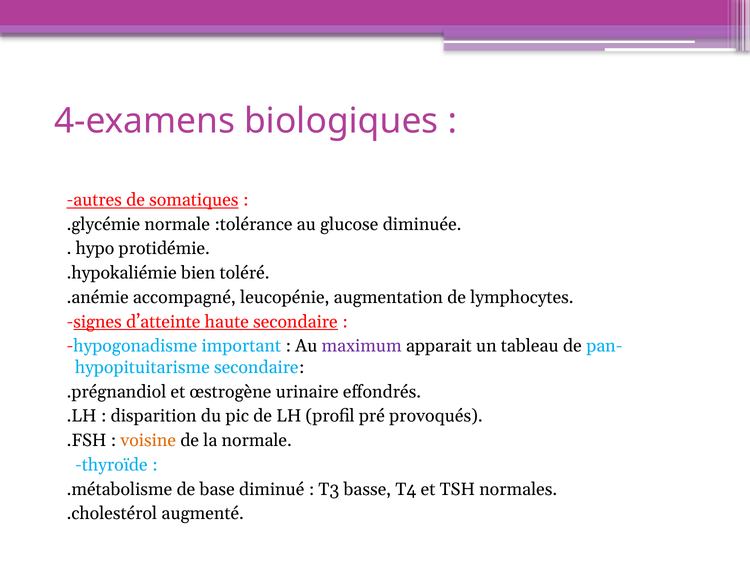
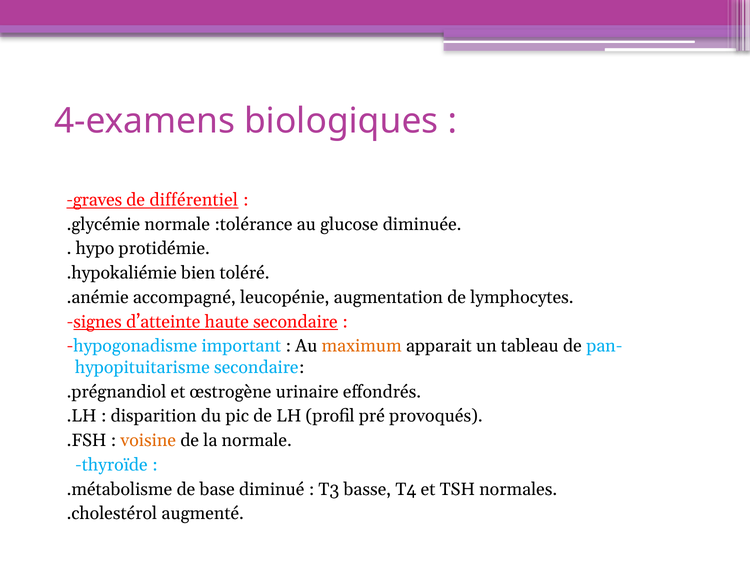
autres: autres -> graves (94, 200)
somatiques: somatiques -> différentiel (194, 200)
maximum colour: purple -> orange (362, 346)
